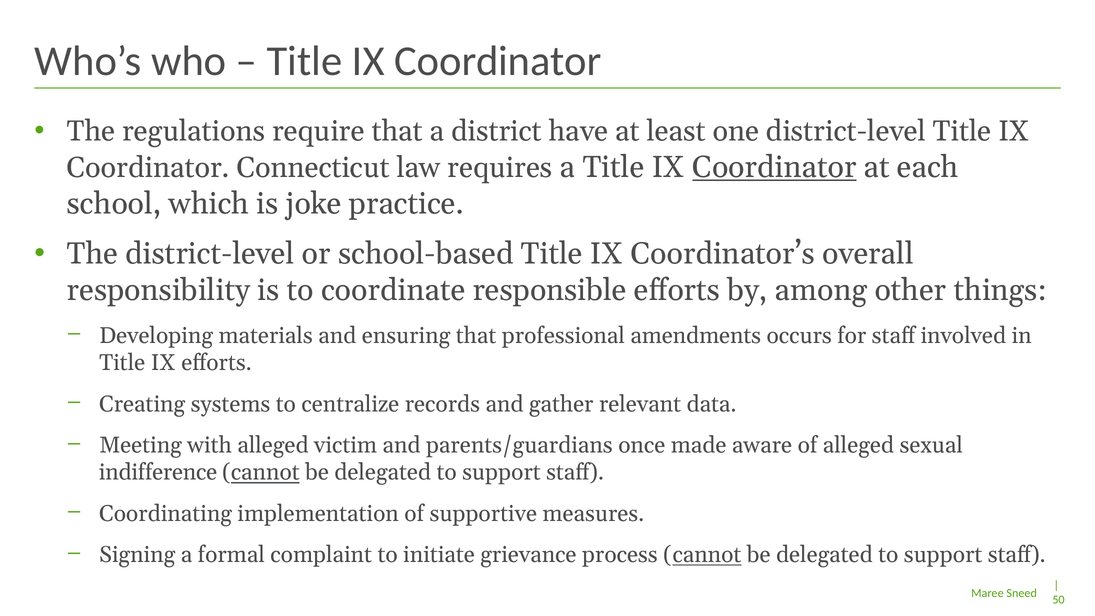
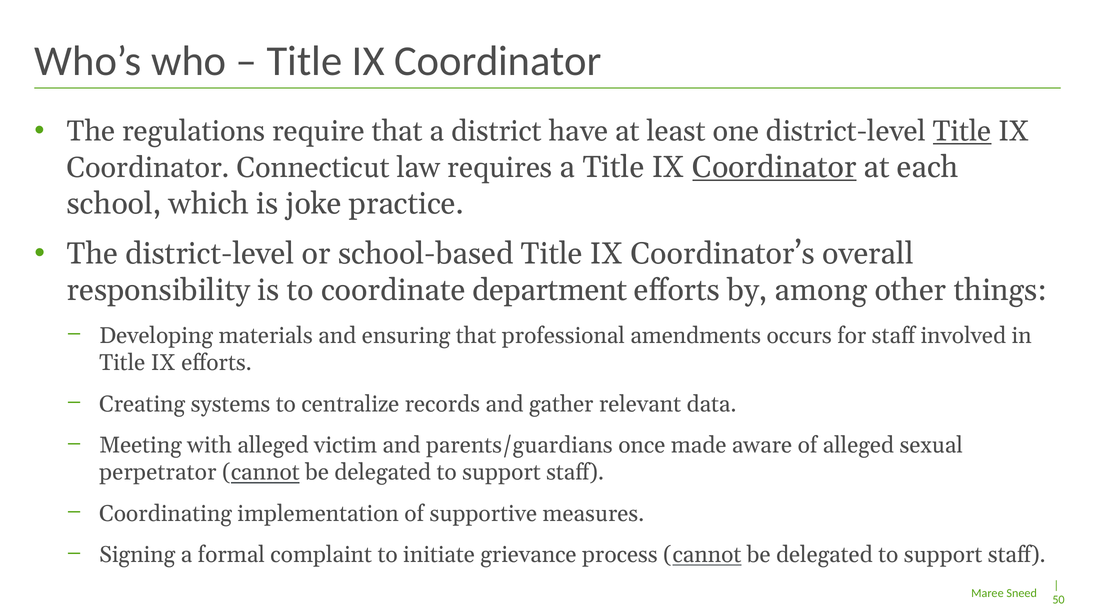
Title underline: none -> present (962, 131)
responsible: responsible -> department (550, 290)
indifference: indifference -> perpetrator (158, 472)
